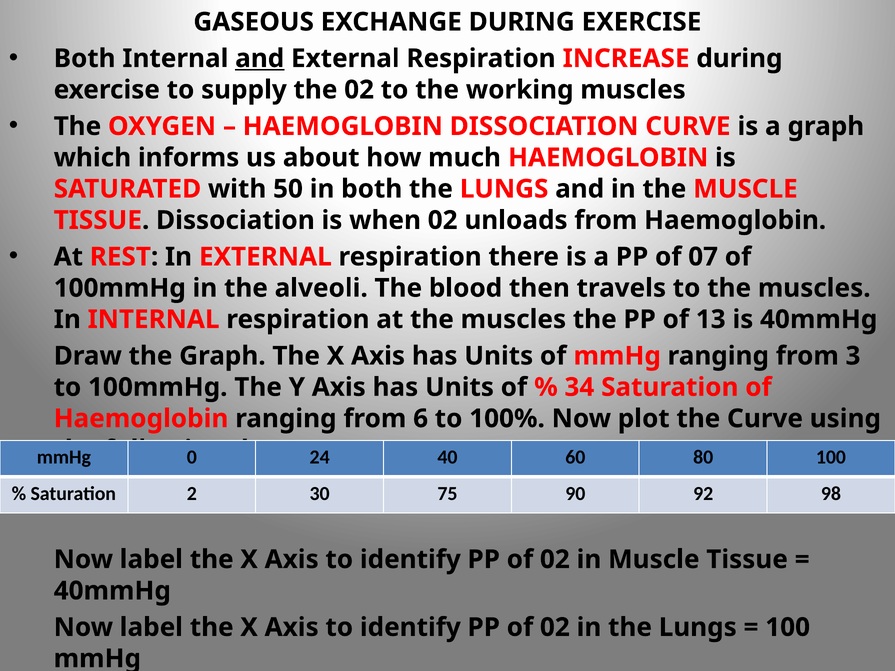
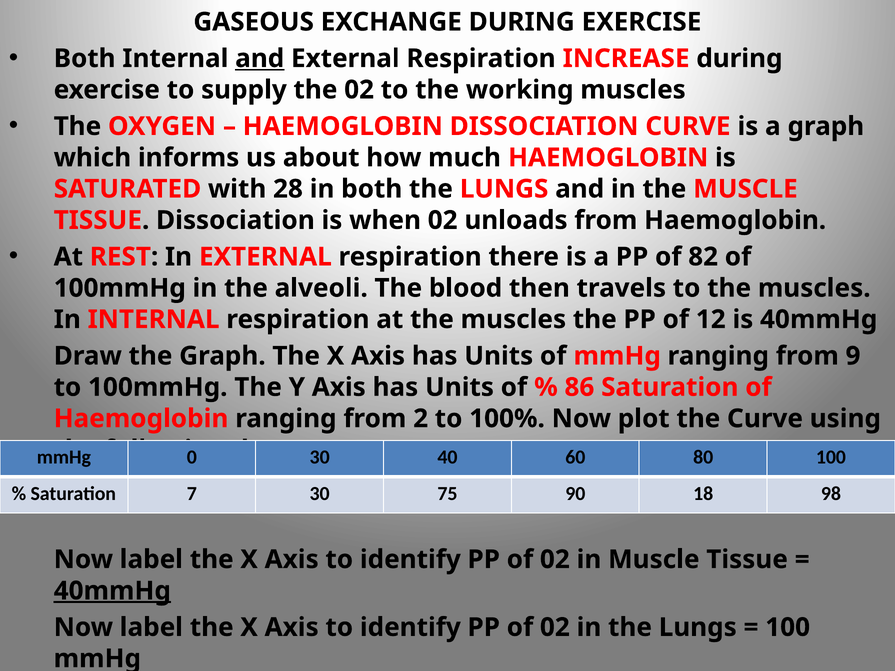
50: 50 -> 28 (288, 189)
07: 07 -> 82 (703, 257)
13: 13 -> 12 (711, 320)
3: 3 -> 9 (853, 356)
34: 34 -> 86 (579, 387)
6: 6 -> 2 (421, 419)
24: 24 -> 30 (320, 457)
2: 2 -> 7 (192, 494)
92: 92 -> 18 (703, 494)
40mmHg underline: none -> present (112, 591)
